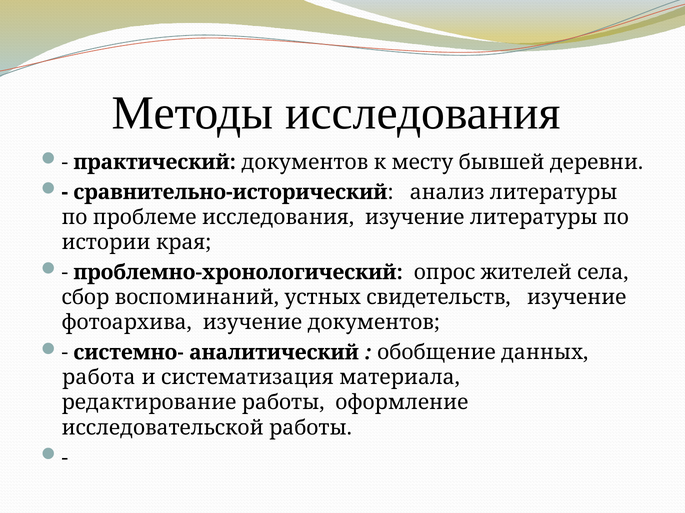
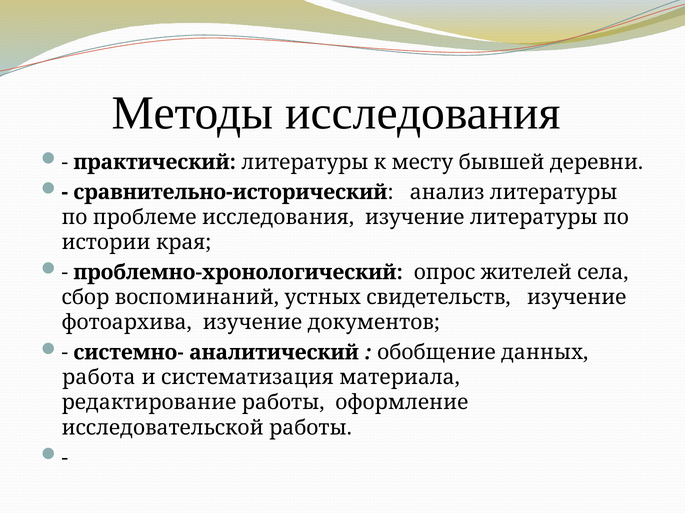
практический документов: документов -> литературы (305, 162)
